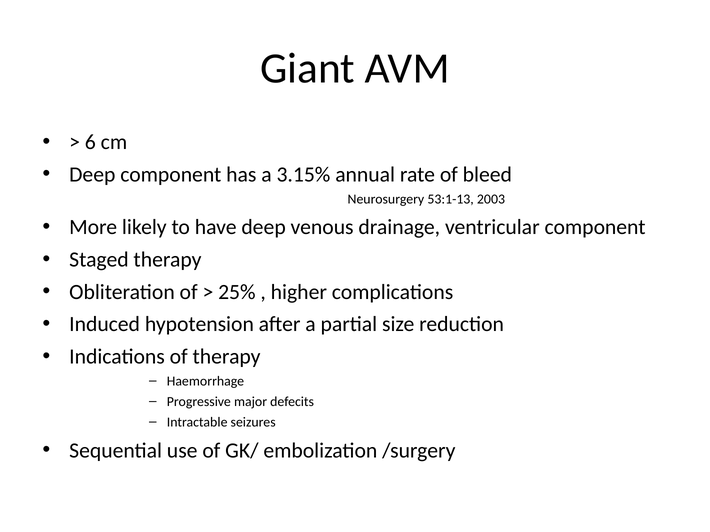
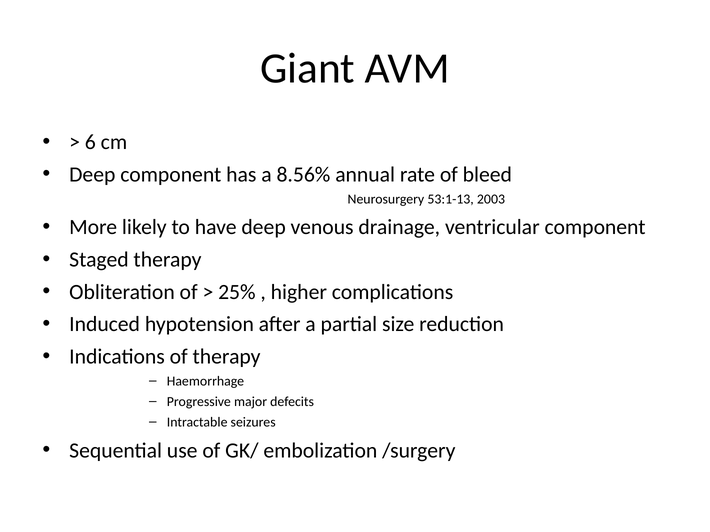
3.15%: 3.15% -> 8.56% (303, 175)
